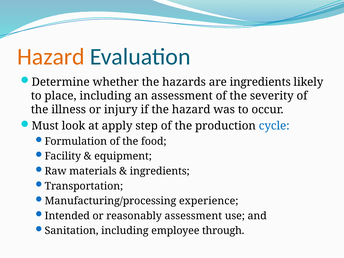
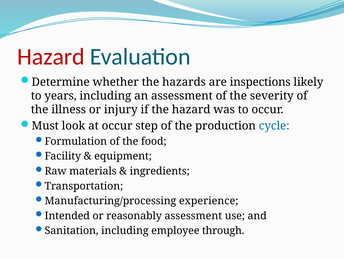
Hazard colour: orange -> red (51, 57)
are ingredients: ingredients -> inspections (260, 82)
place: place -> years (61, 96)
at apply: apply -> occur (117, 126)
